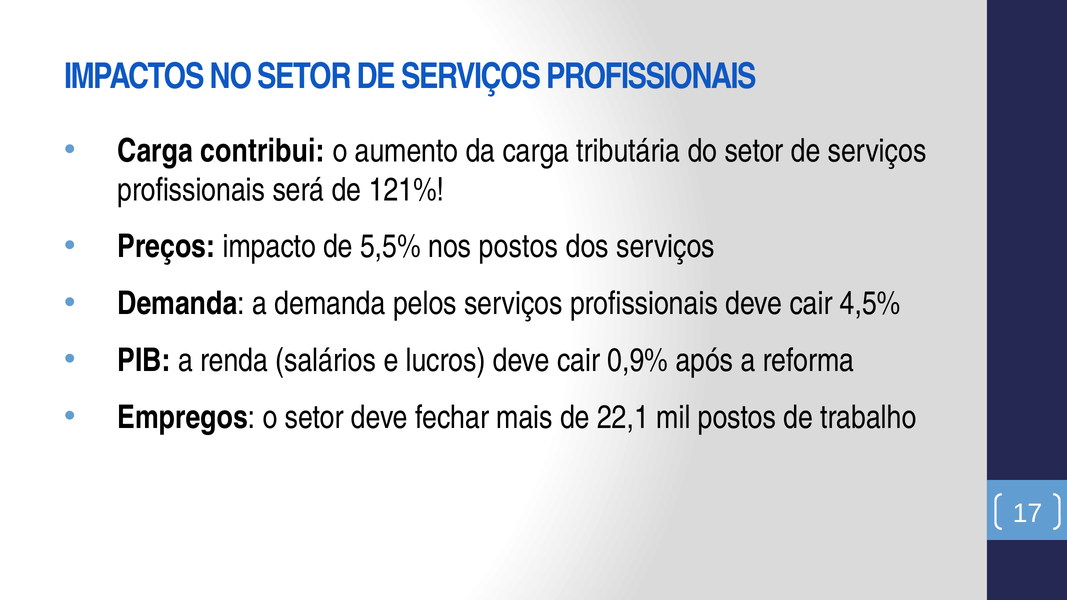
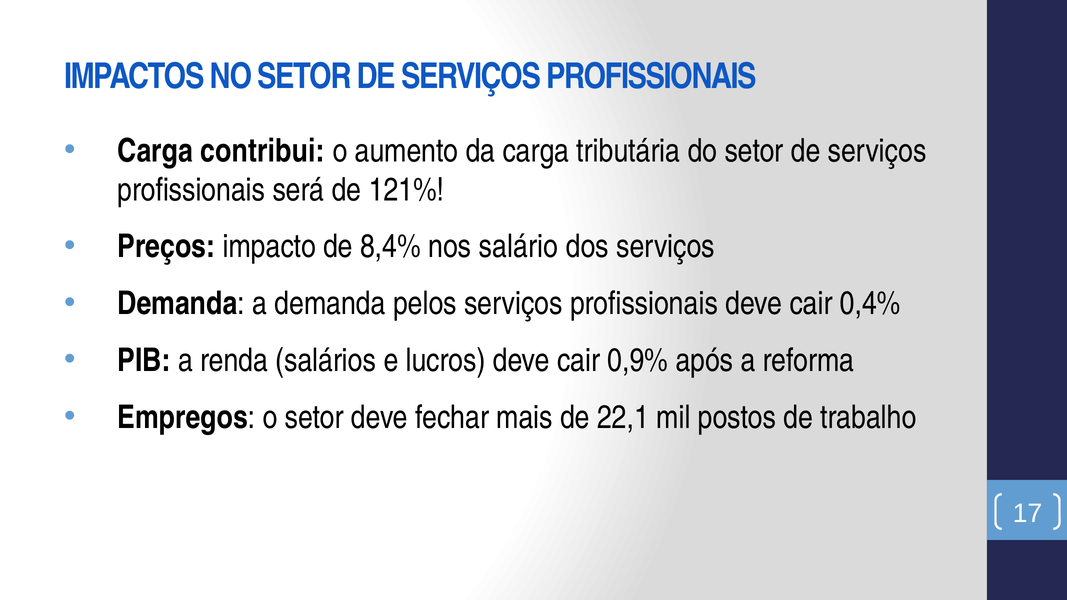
5,5%: 5,5% -> 8,4% (391, 247)
nos postos: postos -> salário (518, 247)
4,5%: 4,5% -> 0,4% (870, 304)
